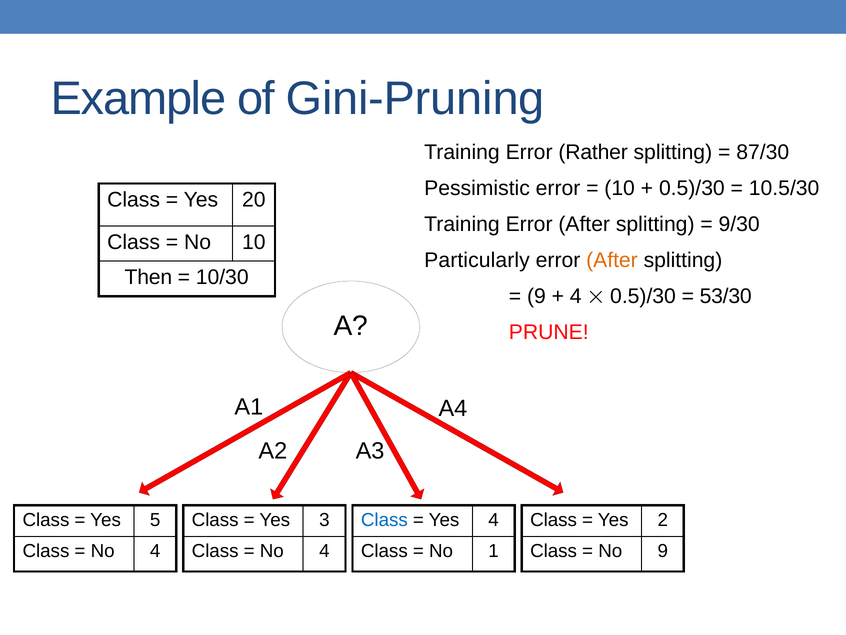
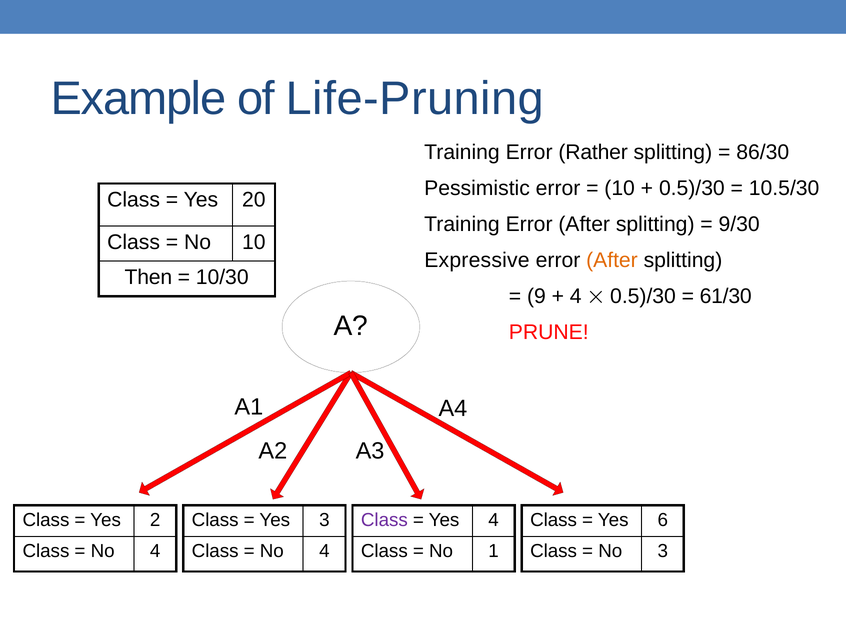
Gini-Pruning: Gini-Pruning -> Life-Pruning (415, 98)
87/30: 87/30 -> 86/30 (763, 152)
Particularly: Particularly -> Expressive (477, 260)
53/30: 53/30 -> 61/30 (726, 296)
5: 5 -> 2 (155, 520)
Class colour: blue -> purple (384, 520)
2: 2 -> 6 (663, 520)
No 9: 9 -> 3 (663, 551)
